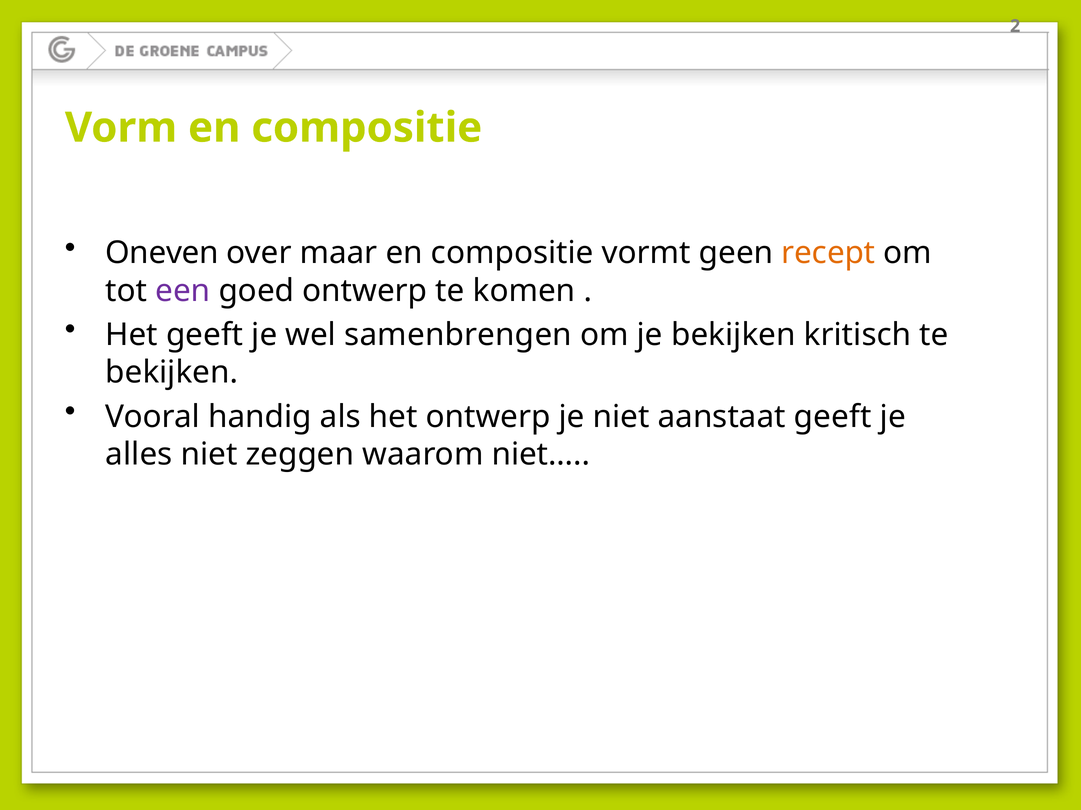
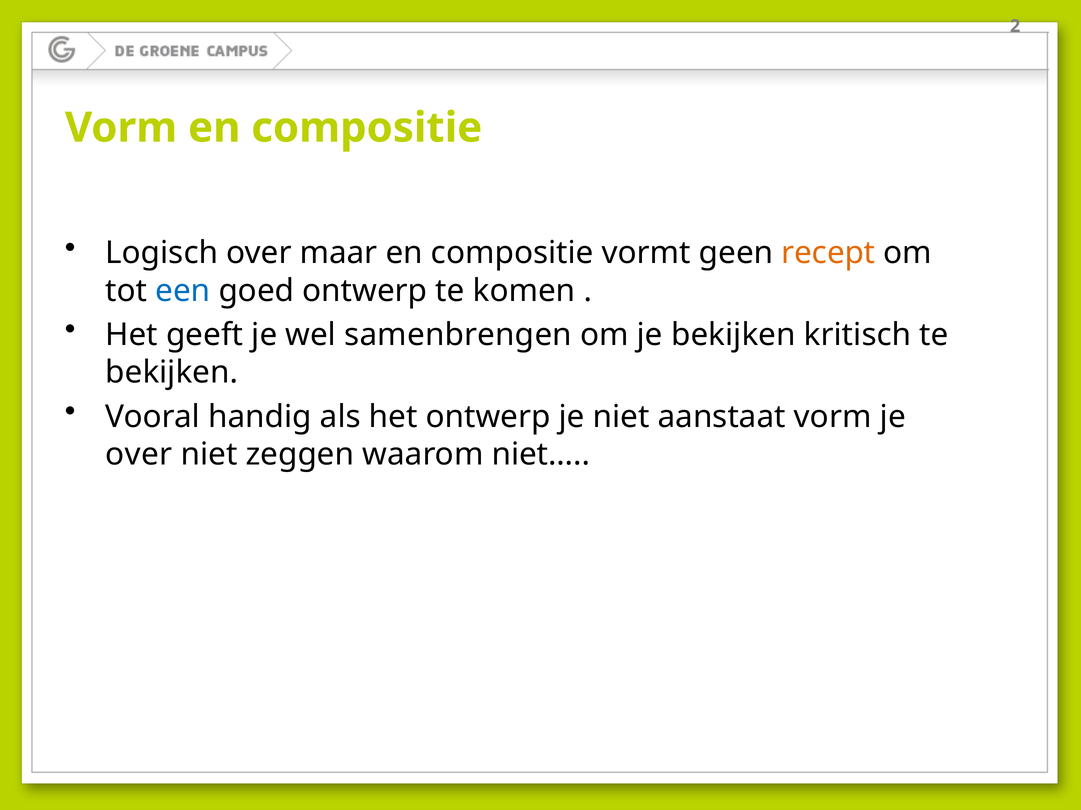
Oneven: Oneven -> Logisch (162, 253)
een colour: purple -> blue (183, 291)
aanstaat geeft: geeft -> vorm (833, 417)
alles: alles -> over (139, 455)
